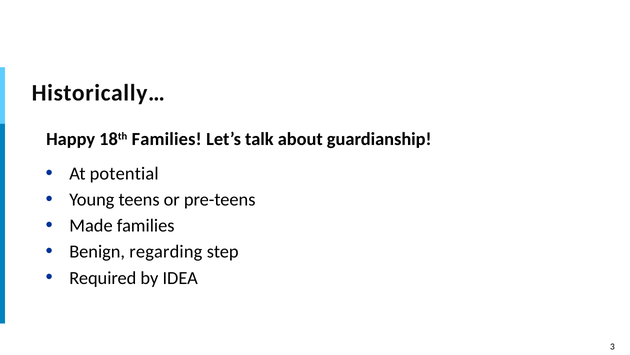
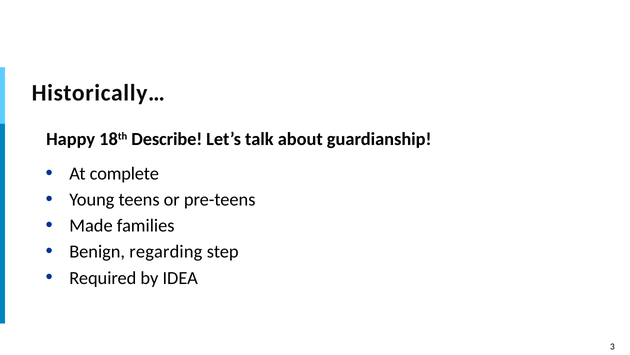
18th Families: Families -> Describe (167, 139)
potential: potential -> complete (124, 173)
